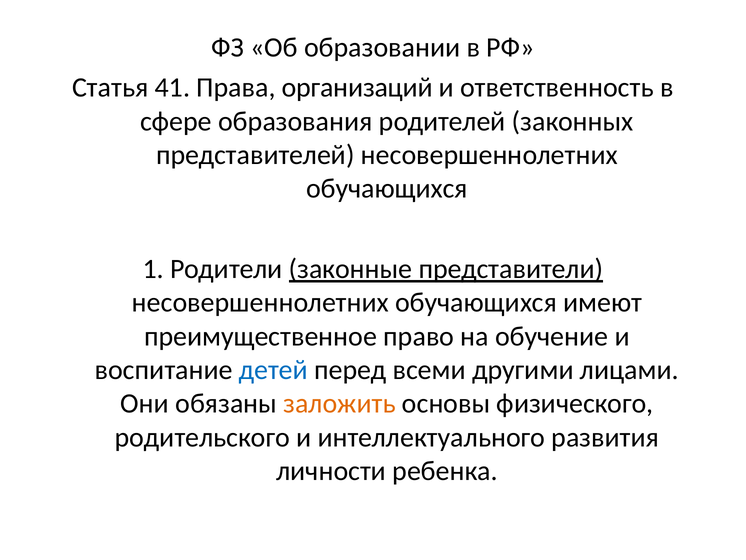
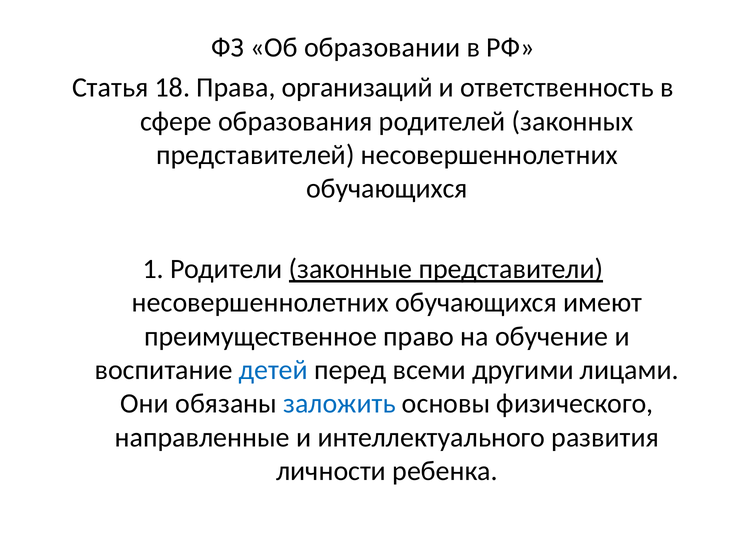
41: 41 -> 18 (172, 88)
заложить colour: orange -> blue (339, 403)
родительского: родительского -> направленные (202, 437)
